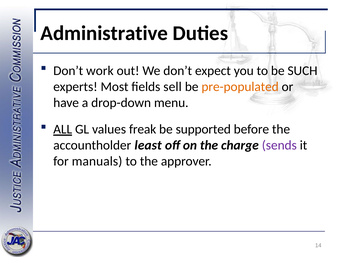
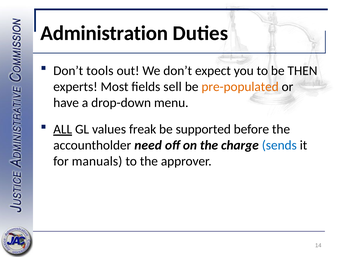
Administrative: Administrative -> Administration (104, 33)
work: work -> tools (100, 70)
SUCH: SUCH -> THEN (302, 70)
least: least -> need (148, 145)
sends colour: purple -> blue (279, 145)
